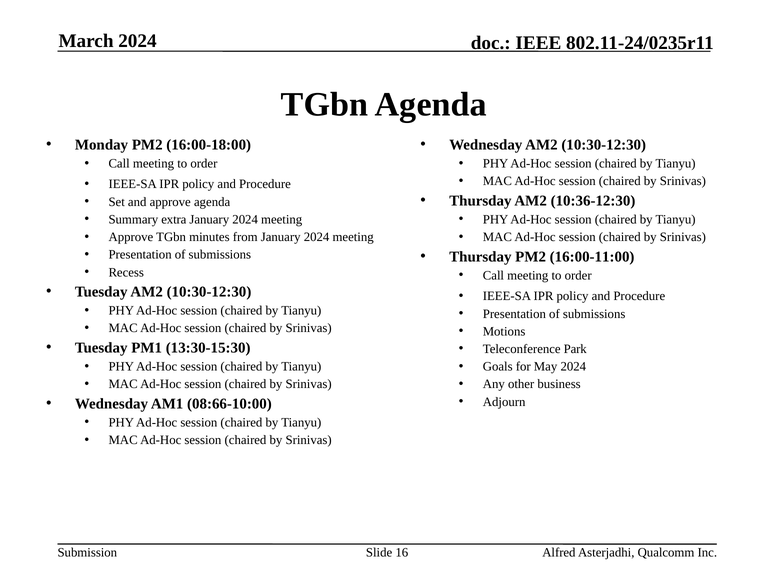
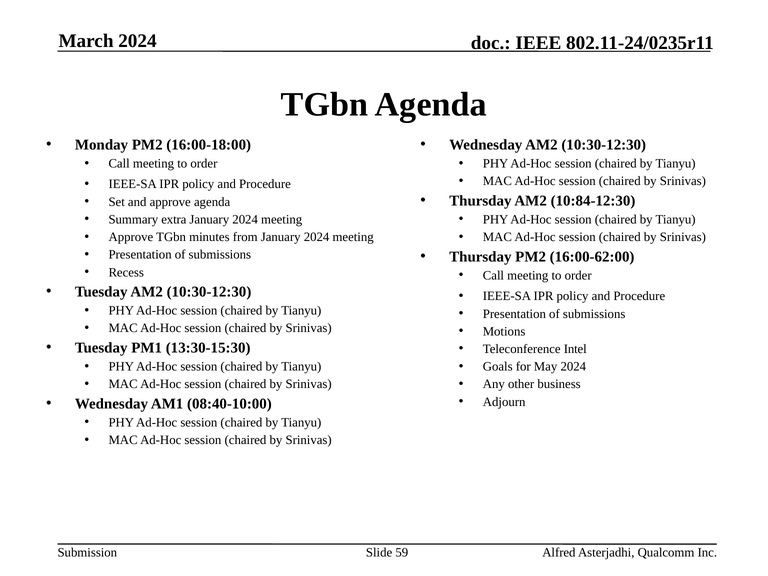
10:36-12:30: 10:36-12:30 -> 10:84-12:30 (593, 201)
16:00-11:00: 16:00-11:00 -> 16:00-62:00 (592, 257)
Park: Park -> Intel (575, 349)
08:66-10:00: 08:66-10:00 -> 08:40-10:00 (229, 404)
16: 16 -> 59 (402, 552)
